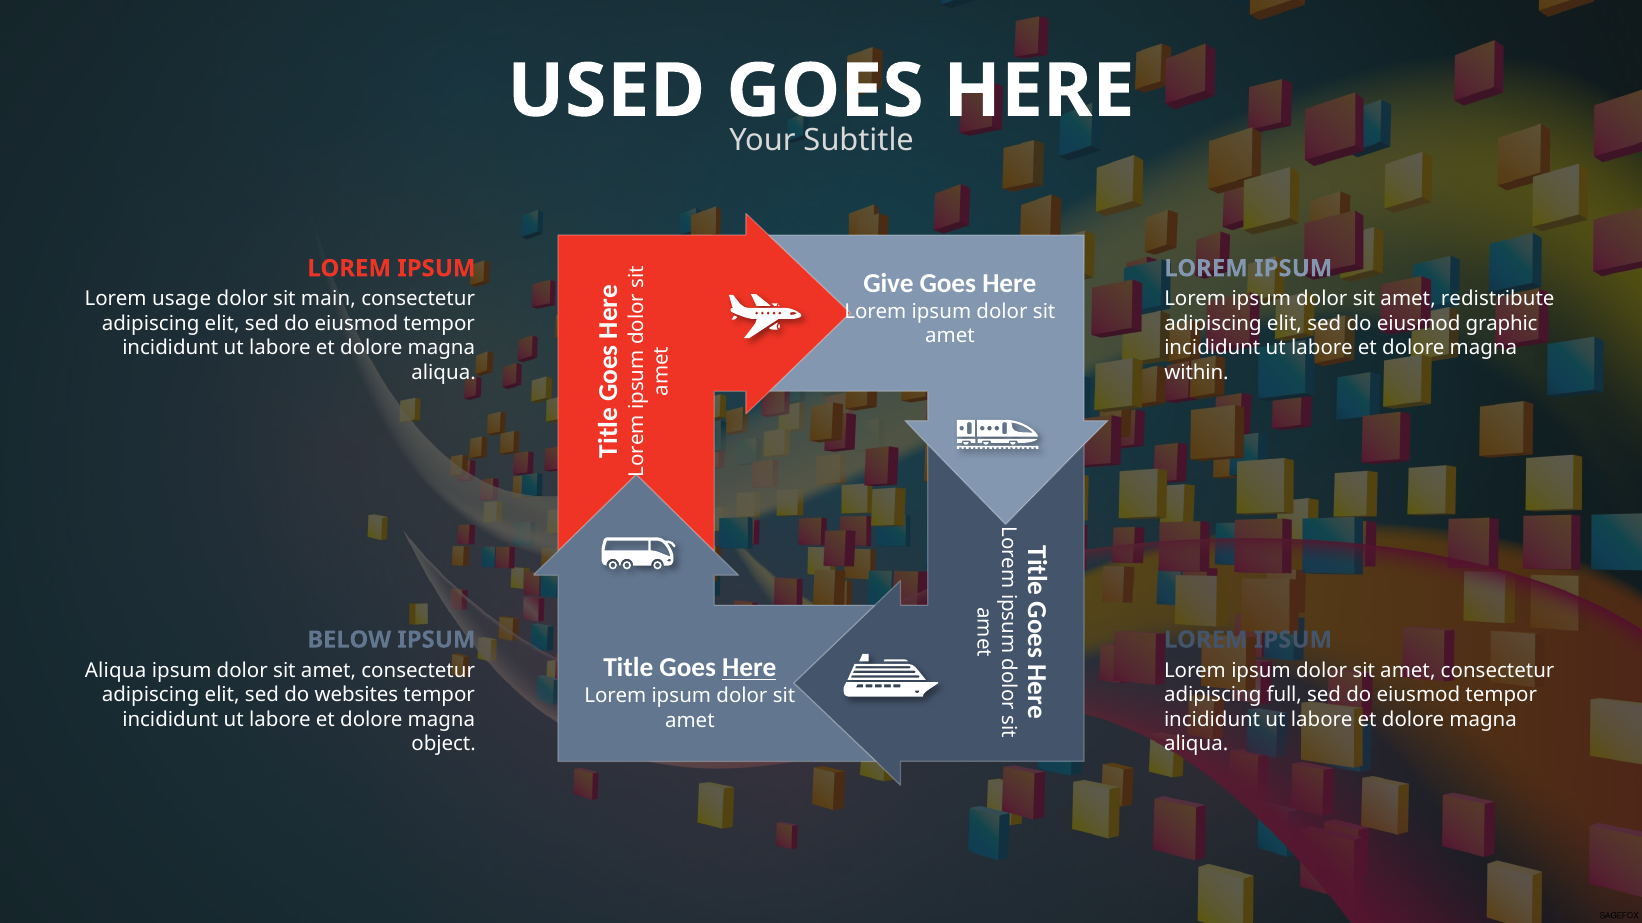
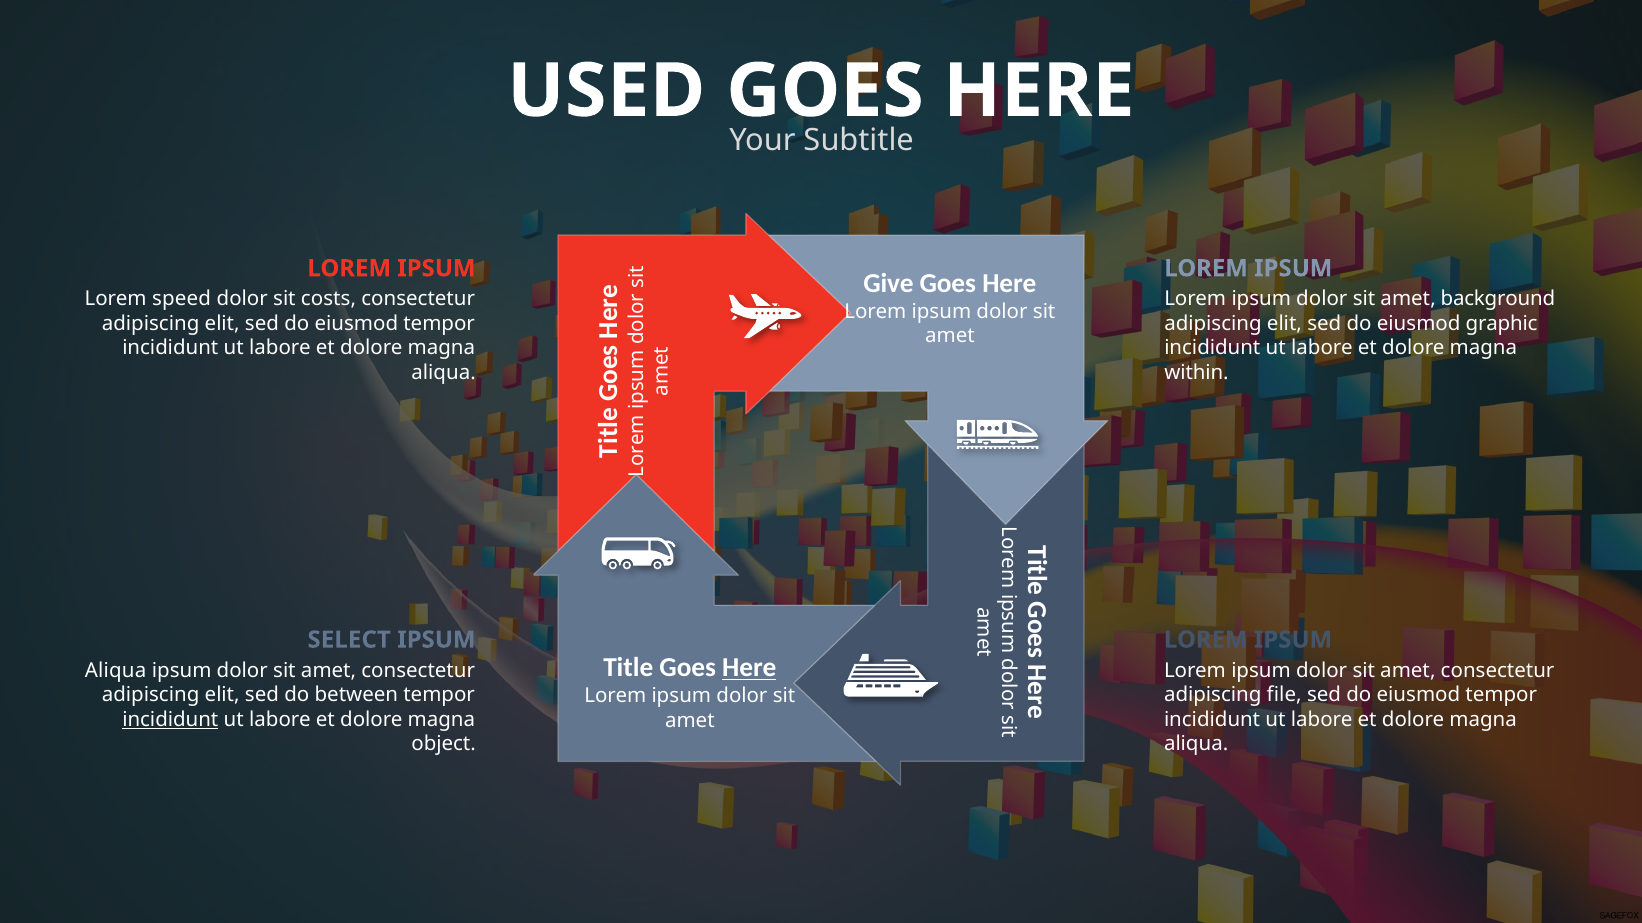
usage: usage -> speed (182, 299)
main: main -> costs (328, 299)
redistribute: redistribute -> background (1498, 299)
BELOW: BELOW -> SELECT (349, 640)
websites: websites -> between (356, 695)
full: full -> file (1284, 695)
incididunt underline: none -> present (170, 720)
